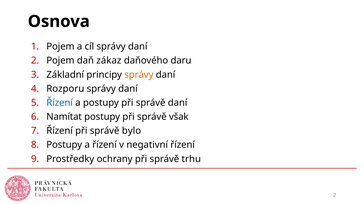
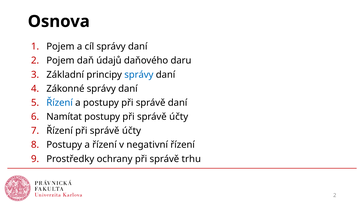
zákaz: zákaz -> údajů (109, 61)
správy colour: orange -> blue (139, 75)
Rozporu: Rozporu -> Zákonné (65, 89)
postupy při správě však: však -> účty (179, 117)
Řízení při správě bylo: bylo -> účty (132, 131)
